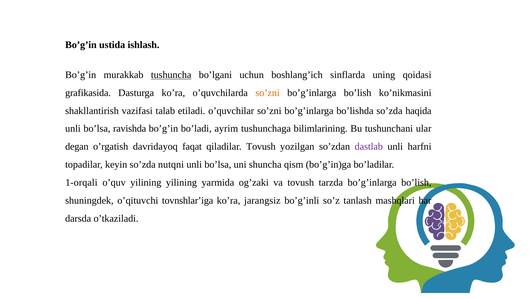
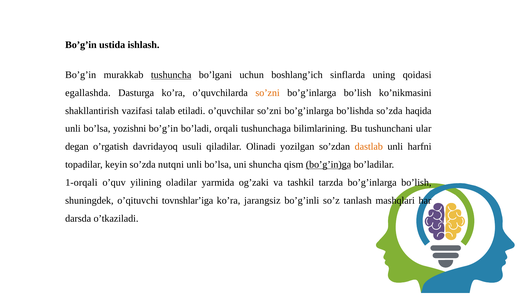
grafikasida: grafikasida -> egallashda (88, 93)
ravishda: ravishda -> yozishni (130, 129)
ayrim: ayrim -> orqali (226, 129)
faqat: faqat -> usuli (192, 146)
qiladilar Tovush: Tovush -> Olinadi (261, 146)
dastlab colour: purple -> orange (369, 146)
bo’g’in)ga underline: none -> present (328, 164)
yilining yilining: yilining -> oladilar (181, 182)
va tovush: tovush -> tashkil (301, 182)
